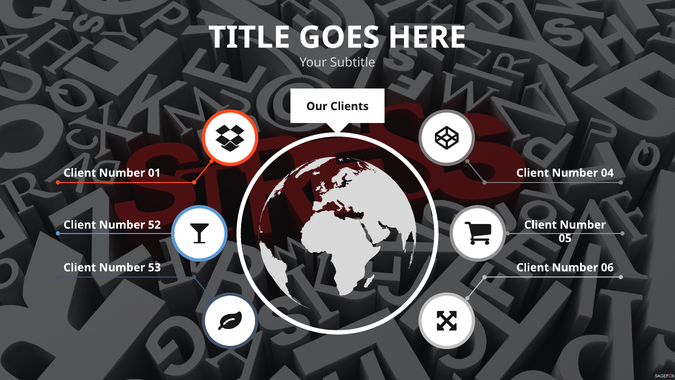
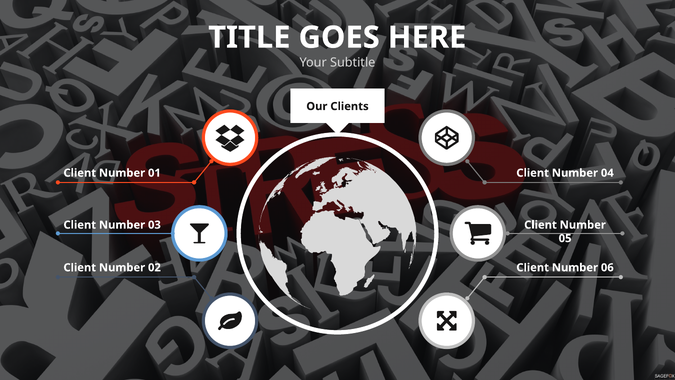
52: 52 -> 03 (154, 225)
53: 53 -> 02 (154, 267)
